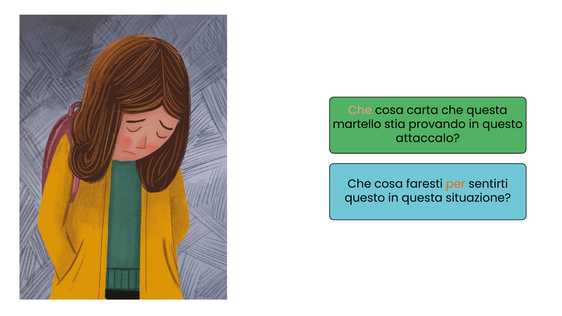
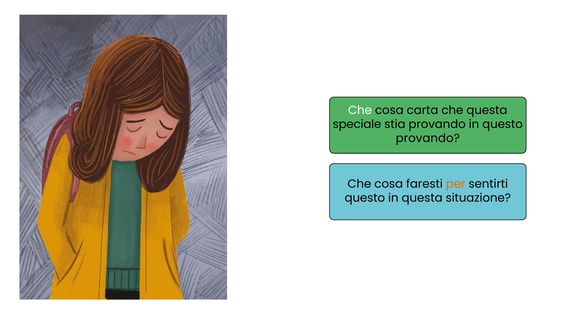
Che colour: pink -> white (360, 110)
martello: martello -> speciale (357, 124)
attaccalo: attaccalo -> provando (428, 138)
